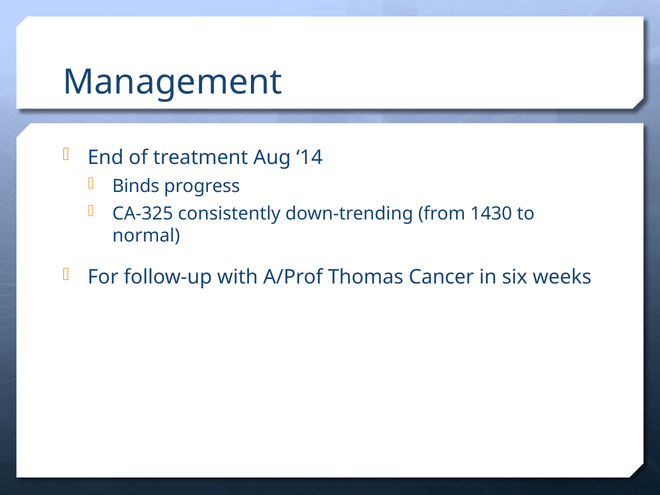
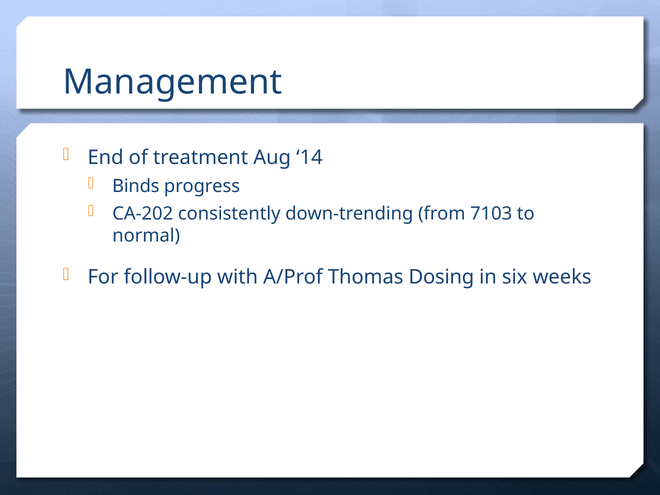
CA-325: CA-325 -> CA-202 (143, 214)
1430: 1430 -> 7103 (491, 214)
Cancer: Cancer -> Dosing (441, 277)
